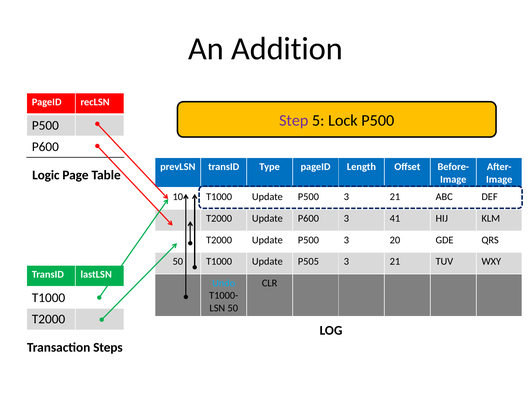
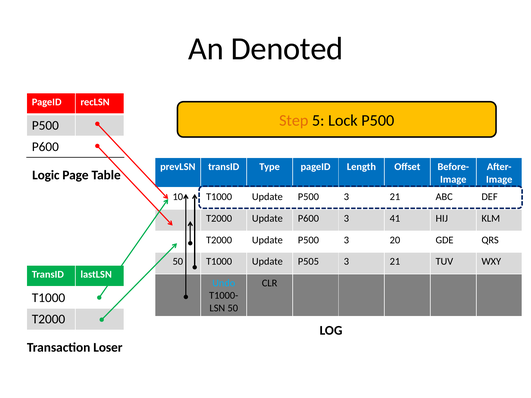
Addition: Addition -> Denoted (287, 49)
Step colour: purple -> orange (294, 121)
Steps: Steps -> Loser (108, 348)
